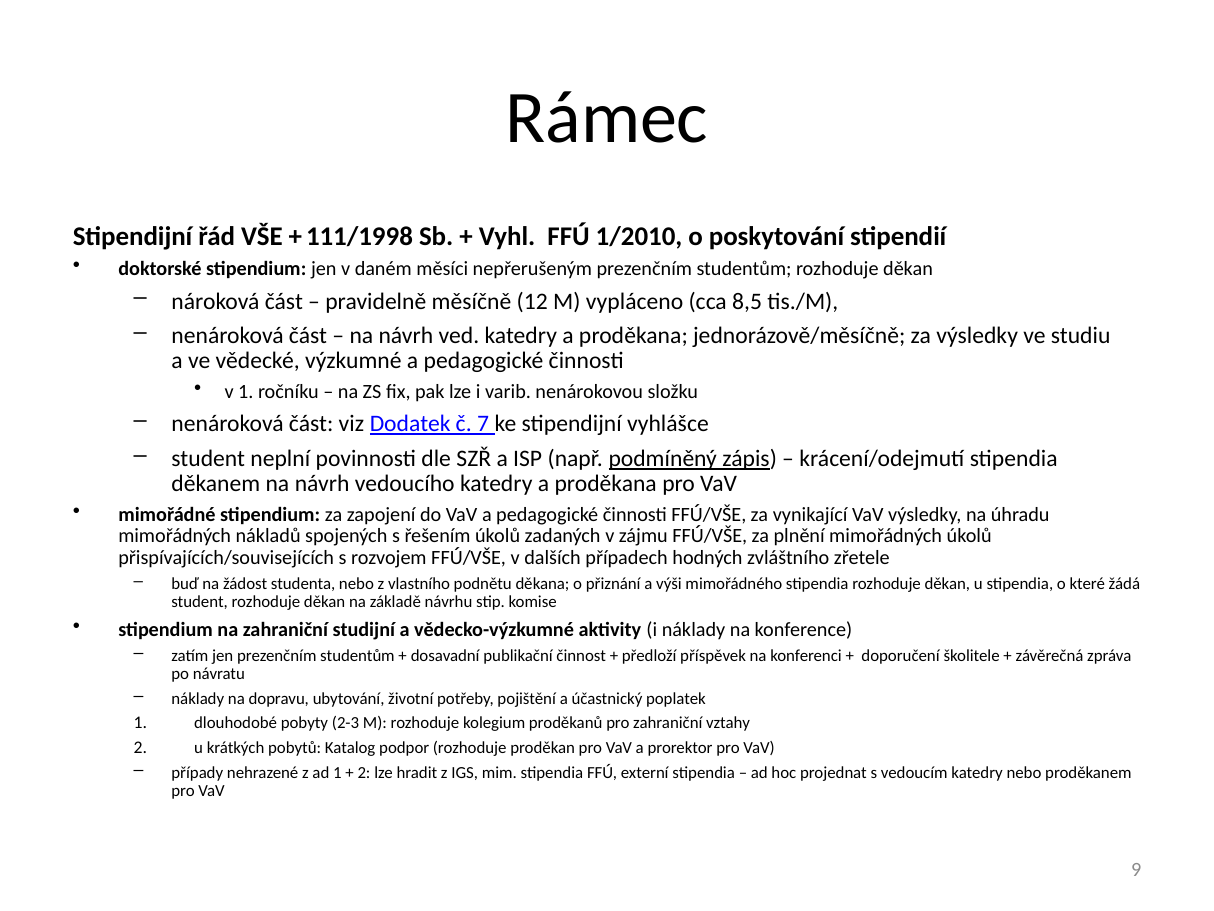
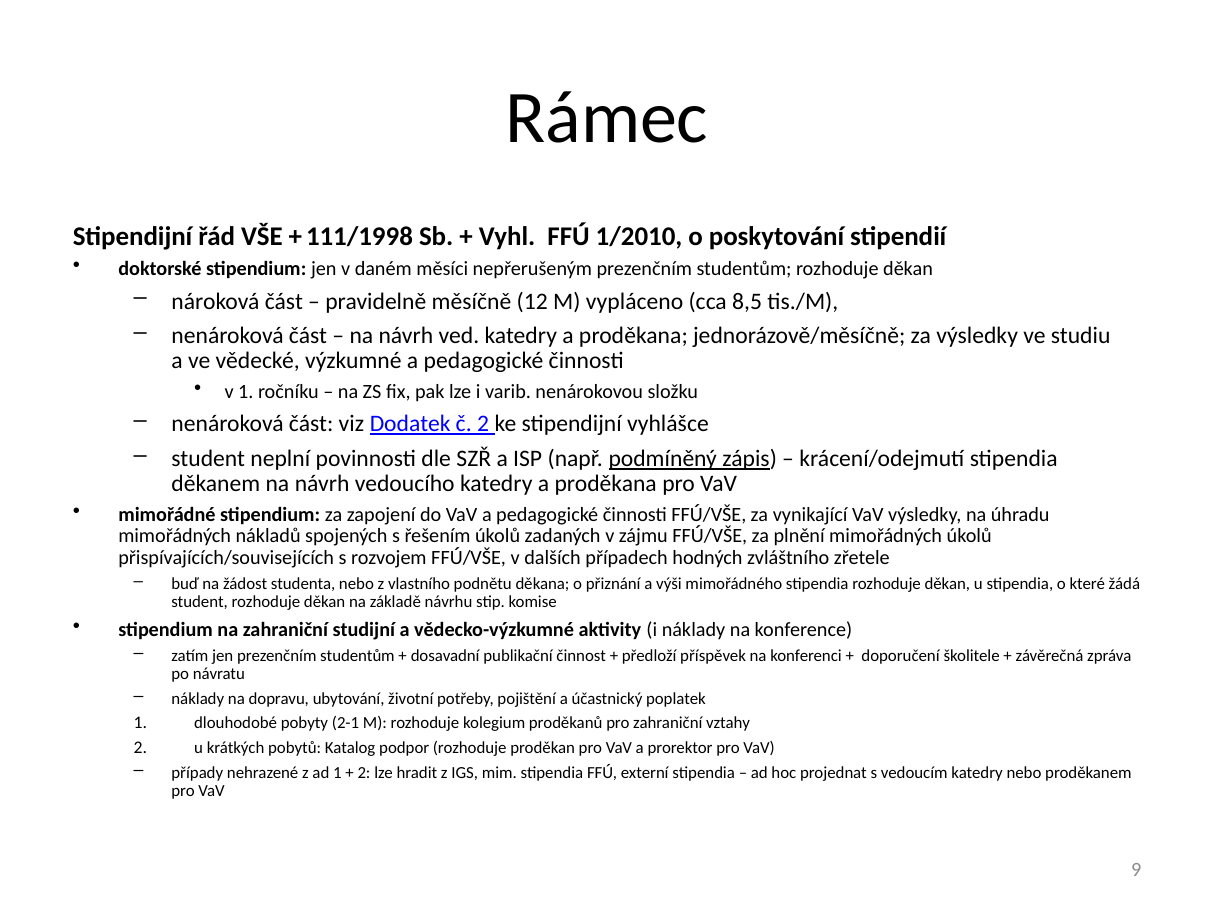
č 7: 7 -> 2 (483, 424)
2-3: 2-3 -> 2-1 (346, 723)
